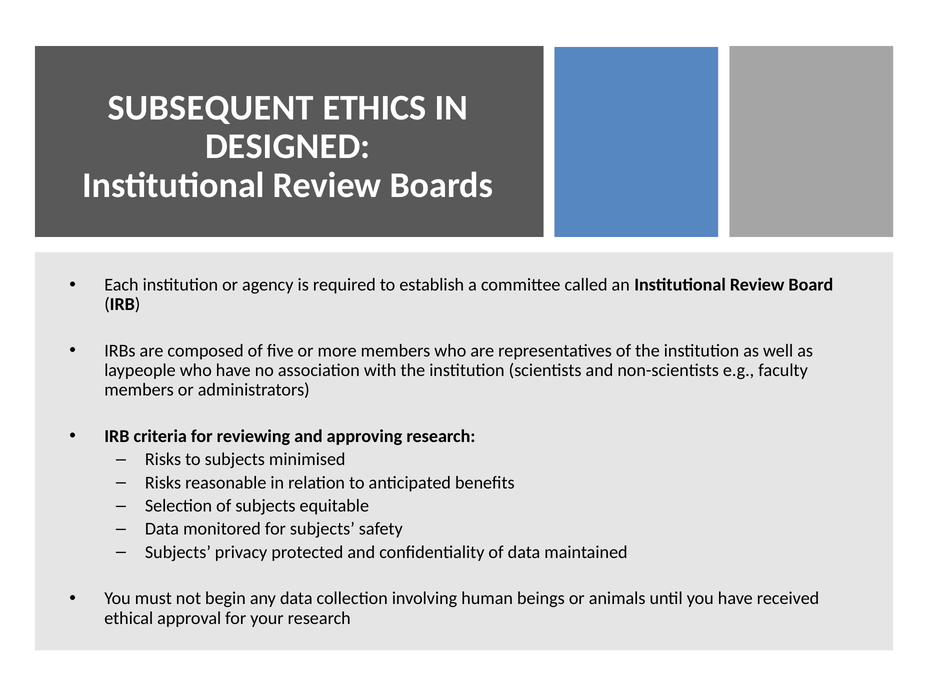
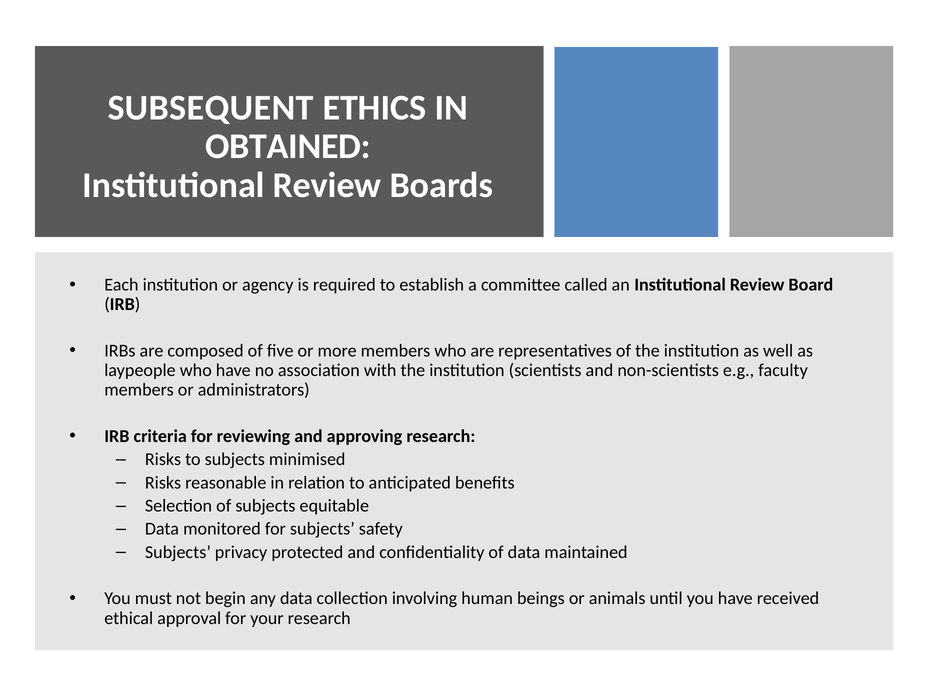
DESIGNED: DESIGNED -> OBTAINED (288, 147)
